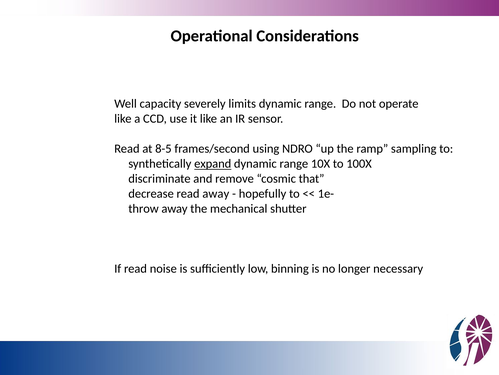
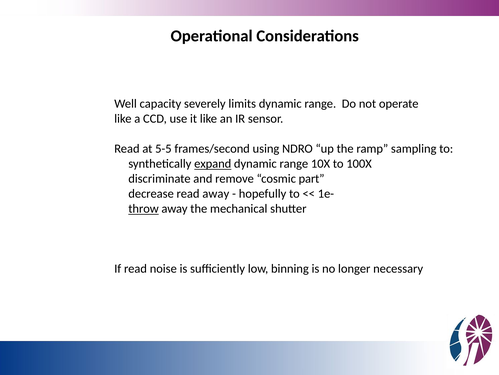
8-5: 8-5 -> 5-5 (163, 149)
that: that -> part (312, 178)
throw underline: none -> present (144, 208)
